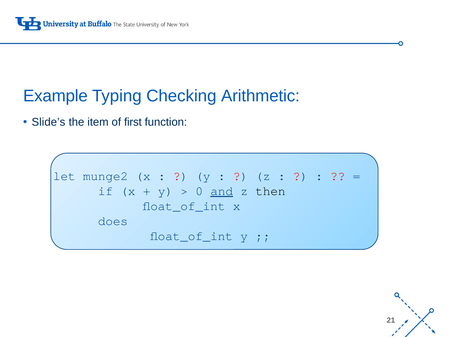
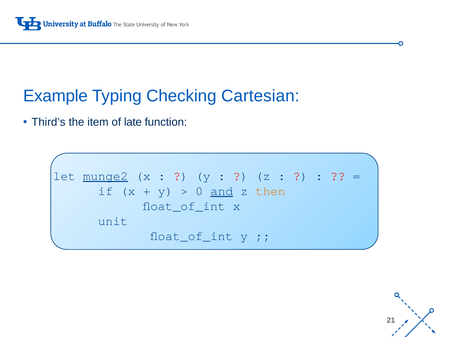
Arithmetic: Arithmetic -> Cartesian (260, 96)
Slide’s: Slide’s -> Third’s (49, 122)
first: first -> late (133, 122)
munge2 underline: none -> present (105, 176)
then colour: black -> orange (270, 191)
does: does -> unit (113, 221)
